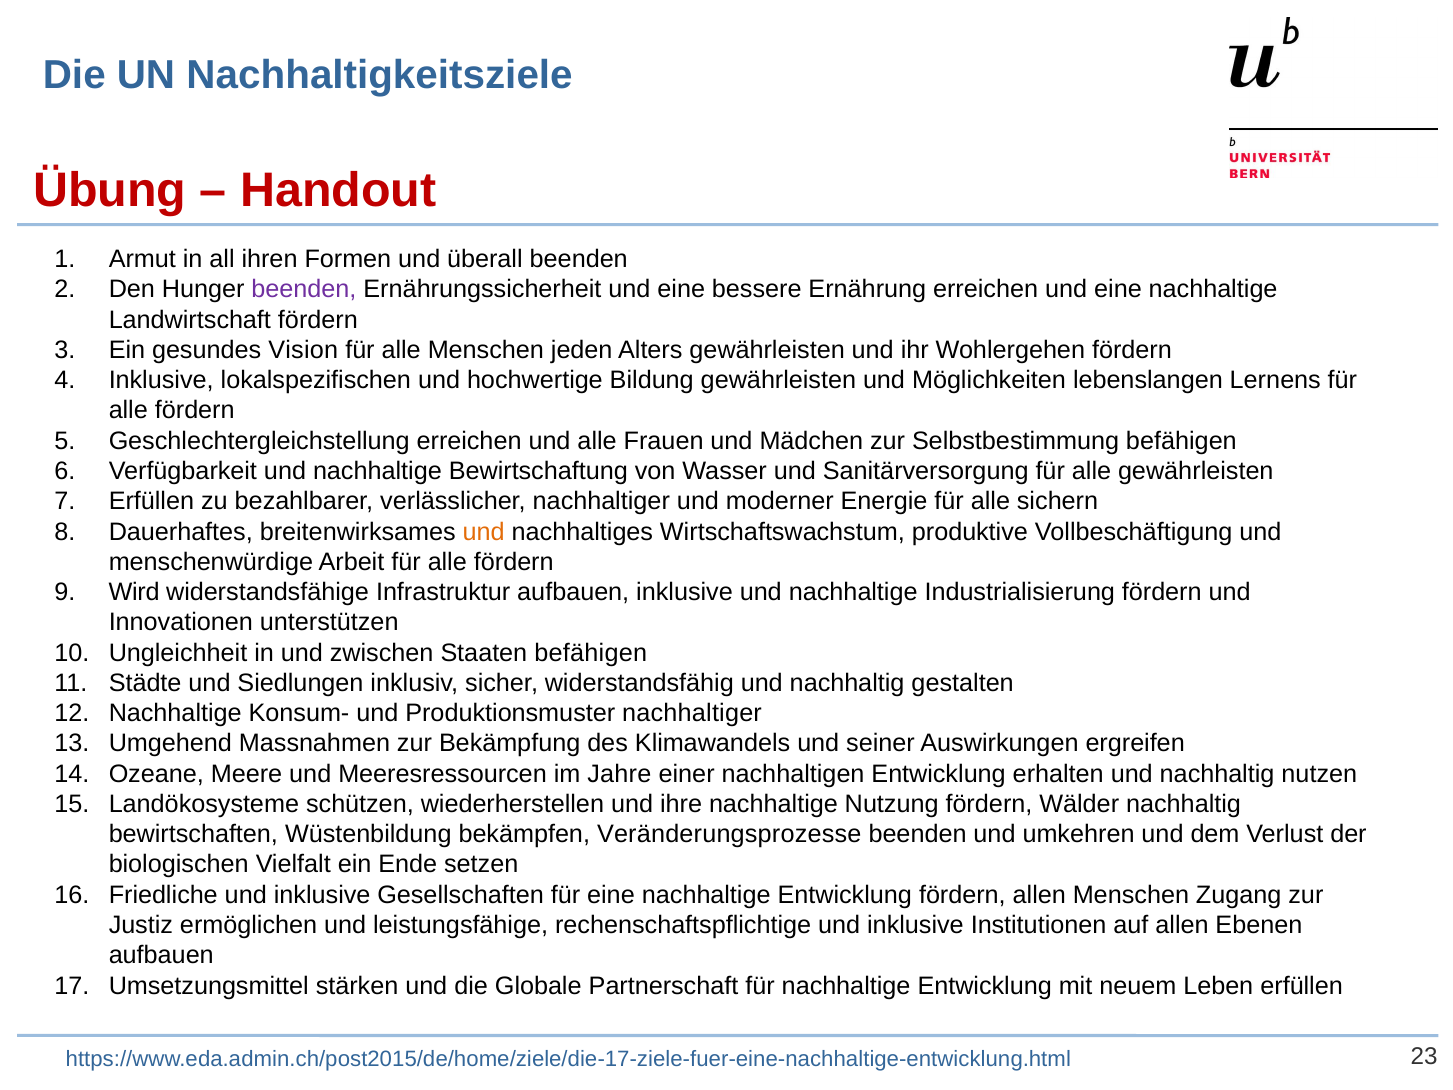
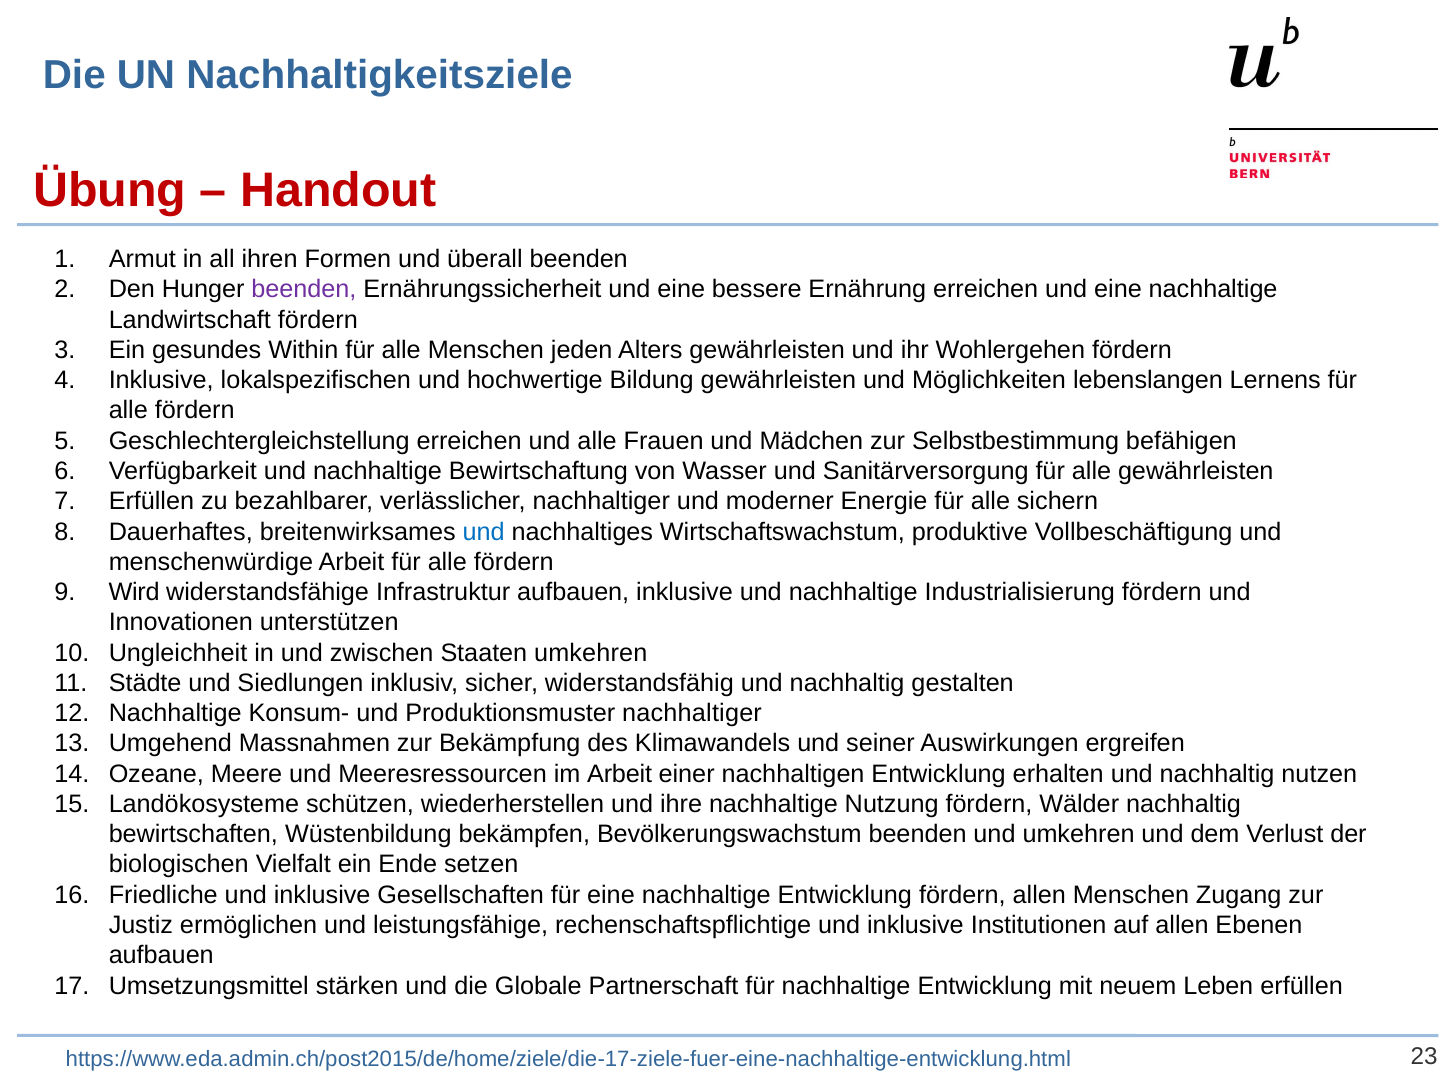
Vision: Vision -> Within (303, 350)
und colour: orange -> blue (484, 532)
Staaten befähigen: befähigen -> umkehren (591, 653)
im Jahre: Jahre -> Arbeit (620, 774)
Veränderungsprozesse: Veränderungsprozesse -> Bevölkerungswachstum (729, 834)
